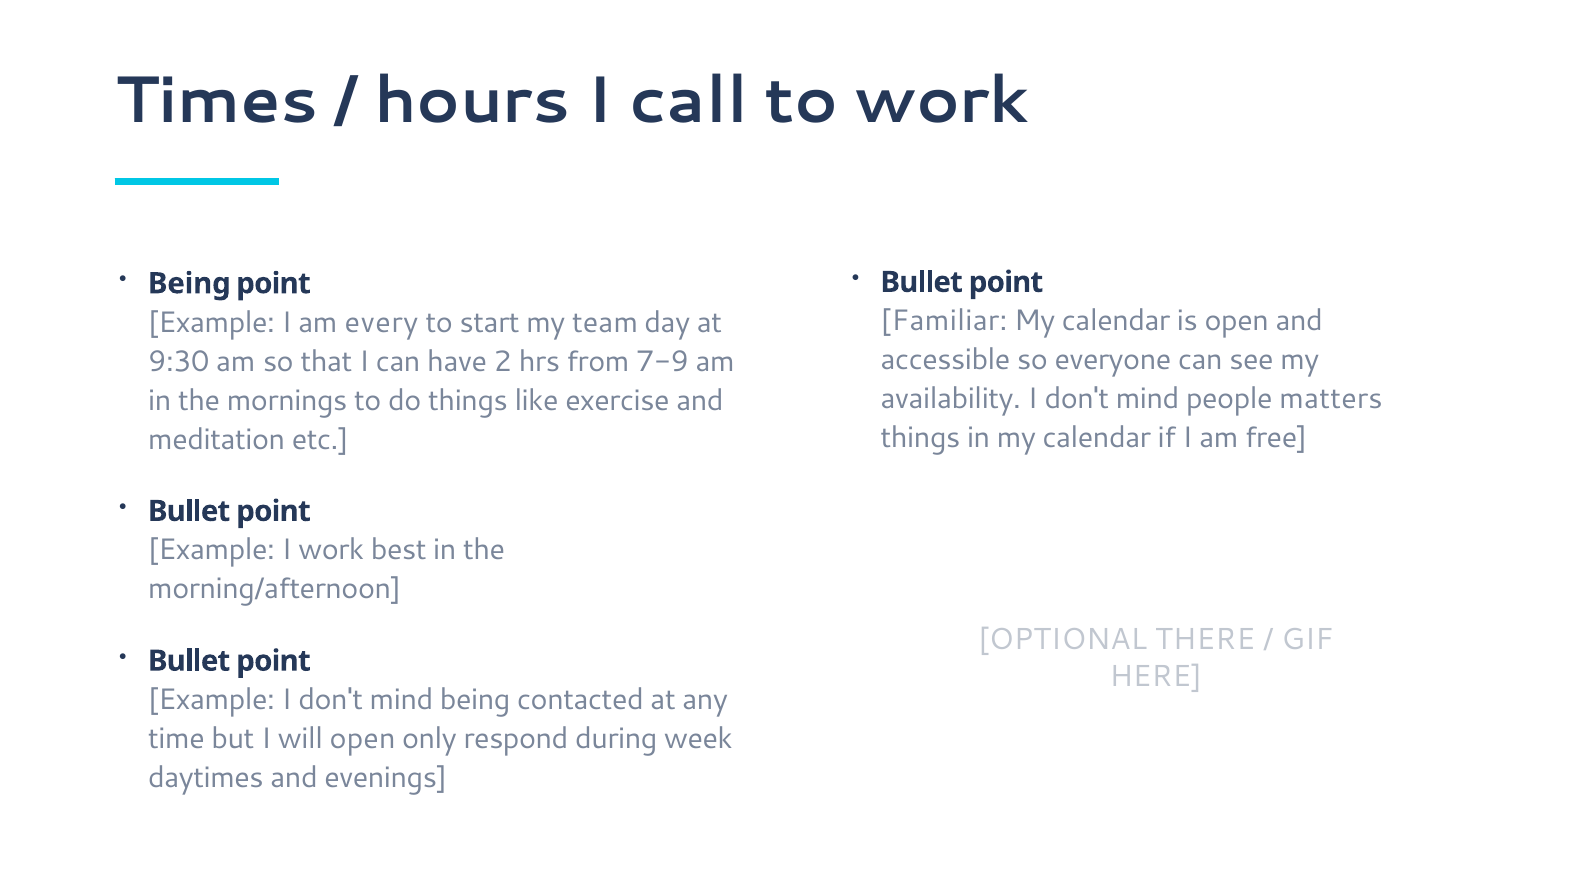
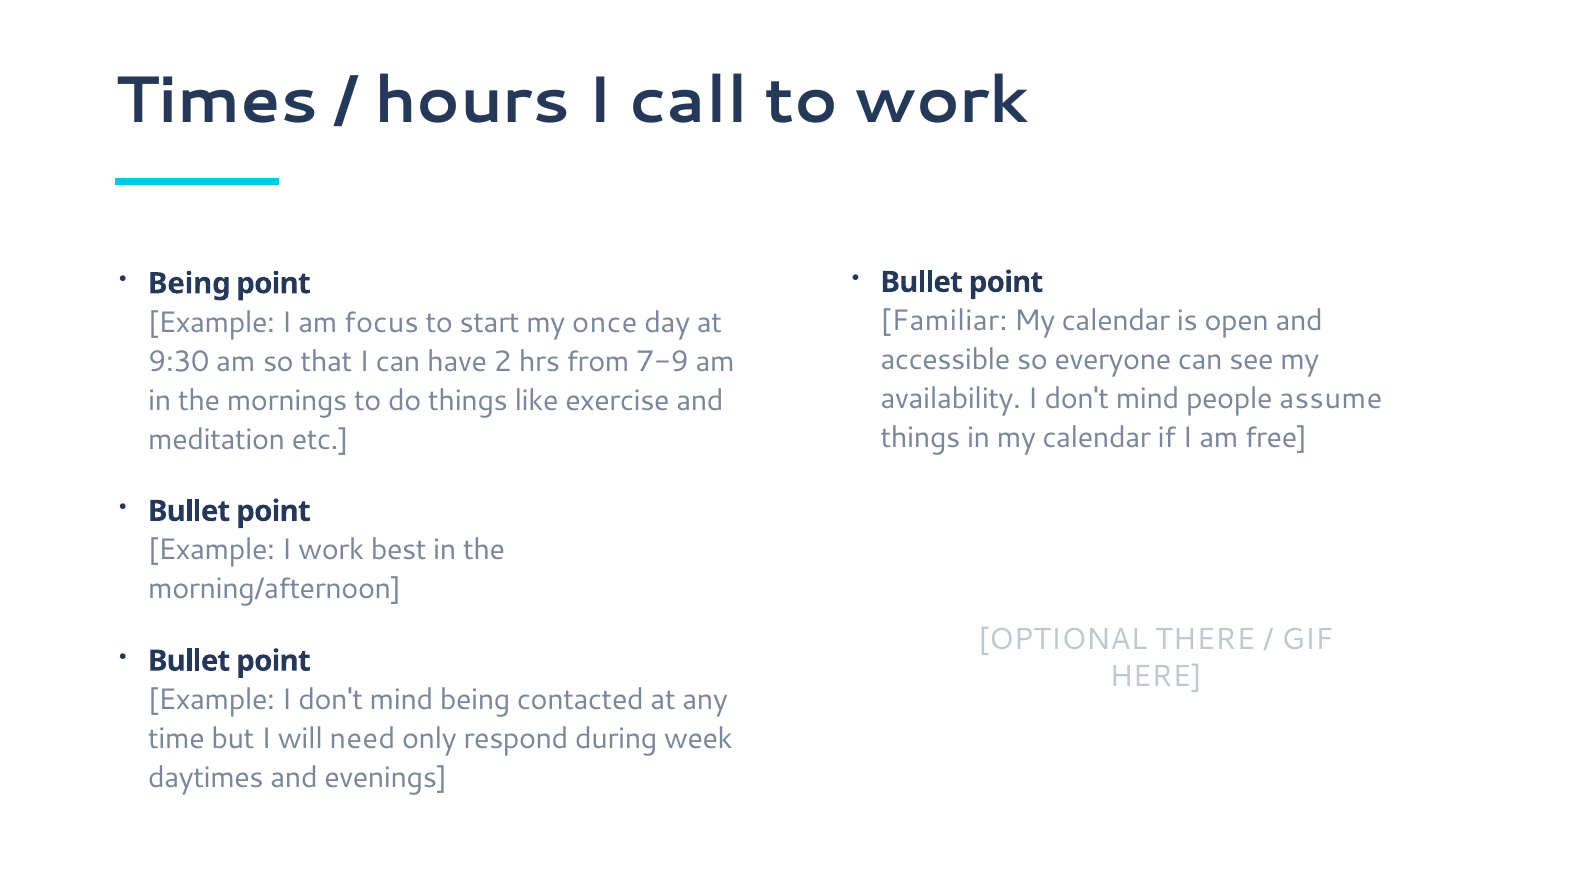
every: every -> focus (382, 322)
team: team -> once (605, 322)
matters: matters -> assume (1331, 399)
will open: open -> need (362, 739)
